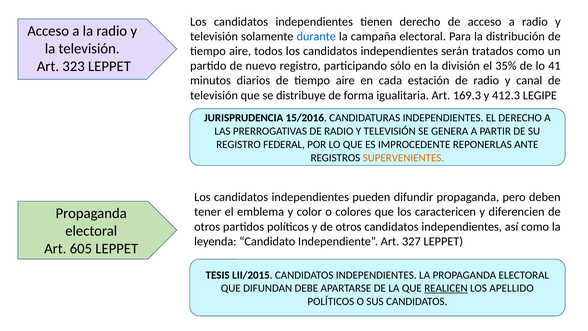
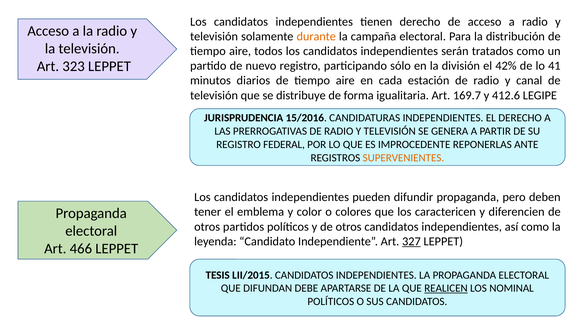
durante colour: blue -> orange (316, 36)
35%: 35% -> 42% (506, 66)
169.3: 169.3 -> 169.7 (467, 95)
412.3: 412.3 -> 412.6 (506, 95)
327 underline: none -> present (411, 241)
605: 605 -> 466 (81, 248)
APELLIDO: APELLIDO -> NOMINAL (512, 288)
